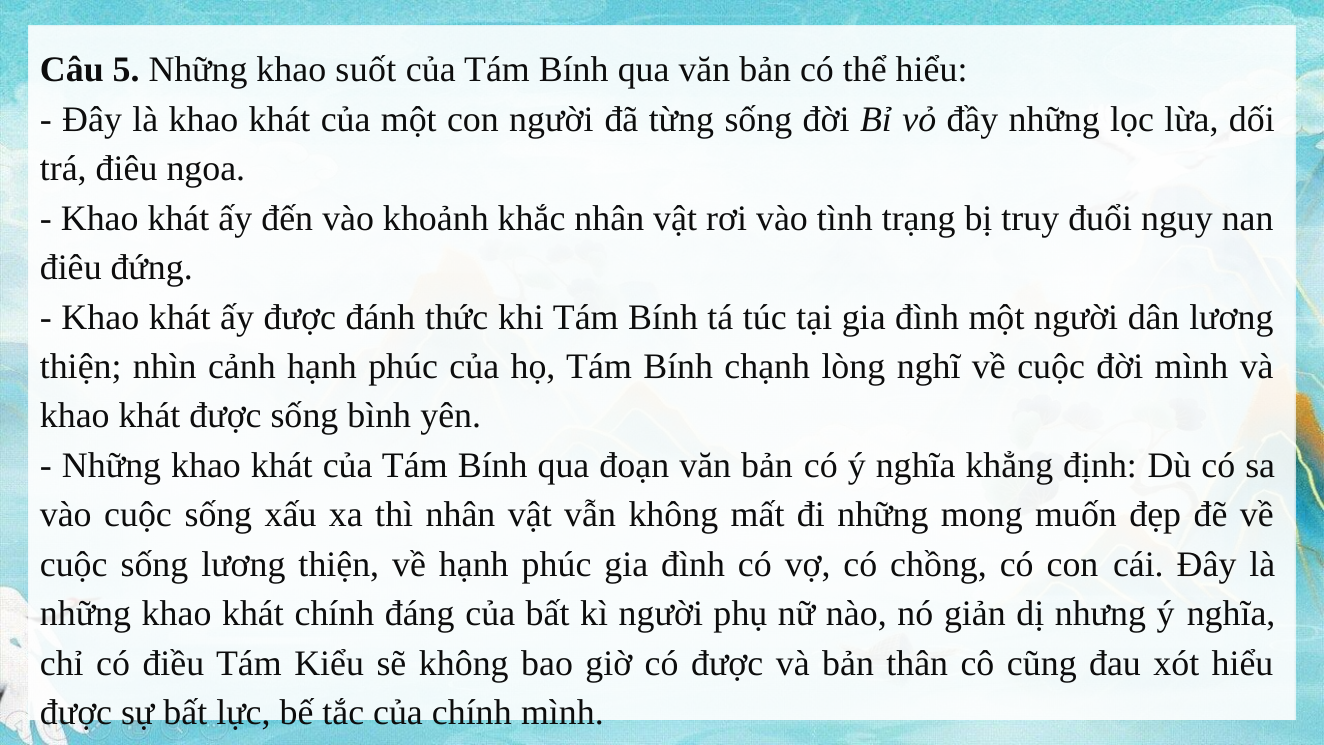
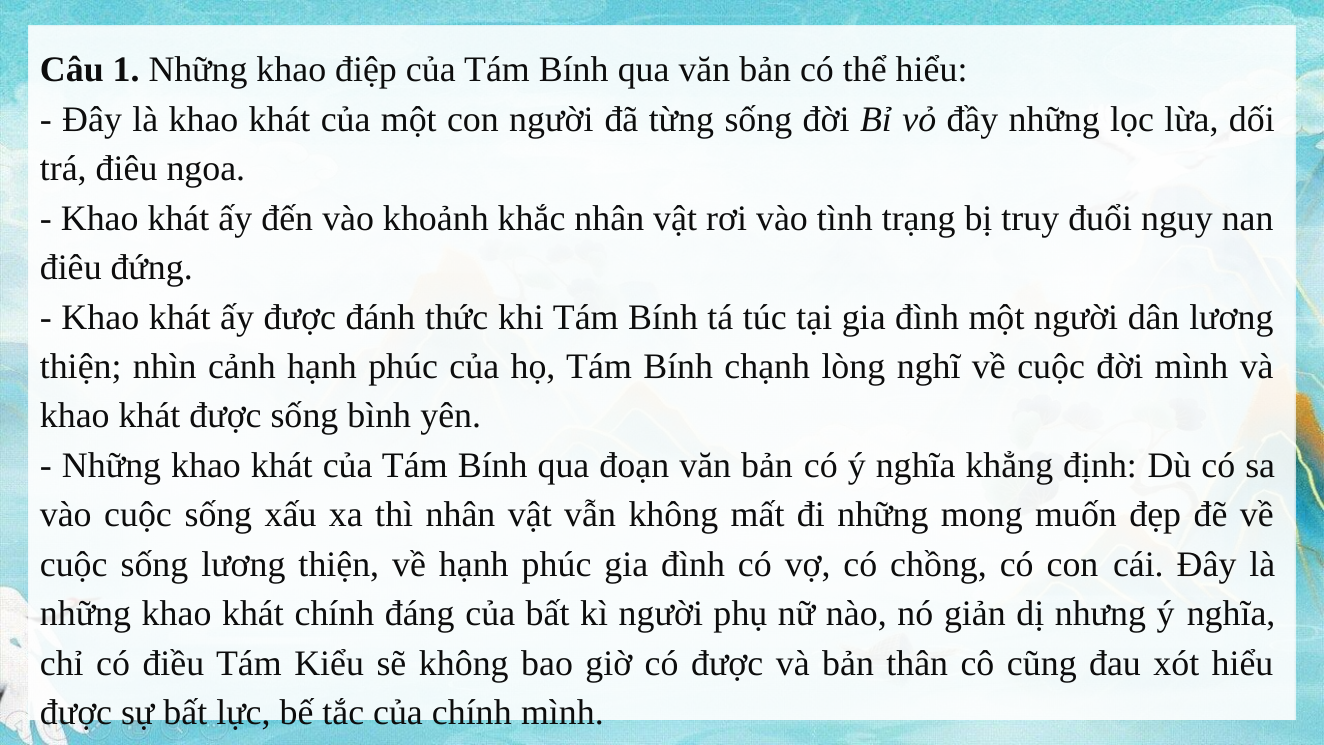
5: 5 -> 1 (126, 70)
suốt: suốt -> điệp (366, 70)
